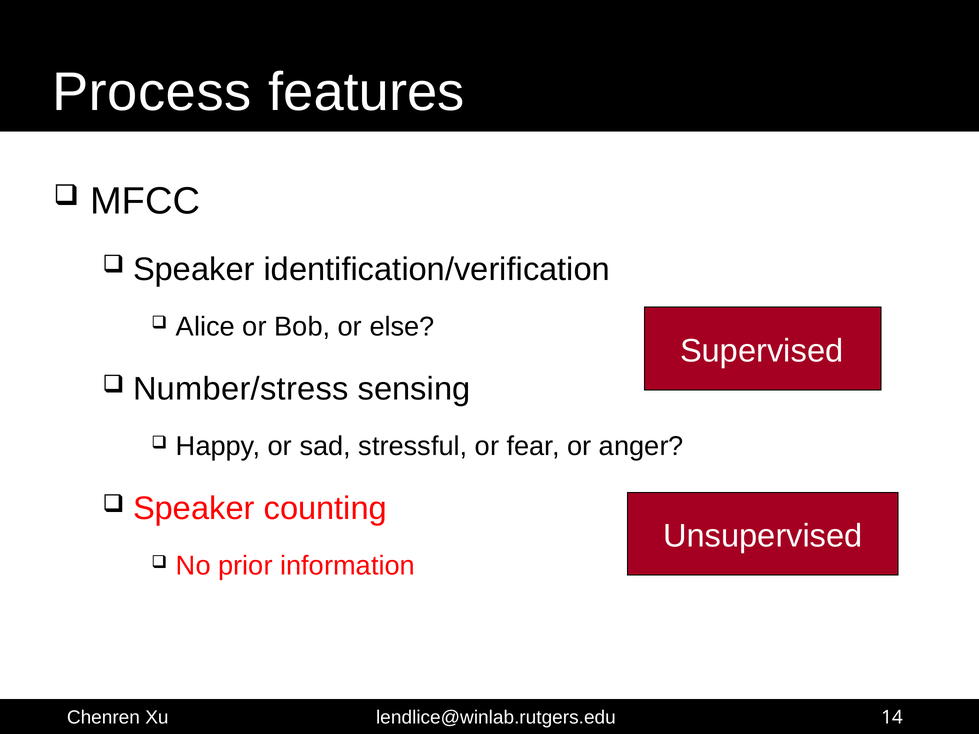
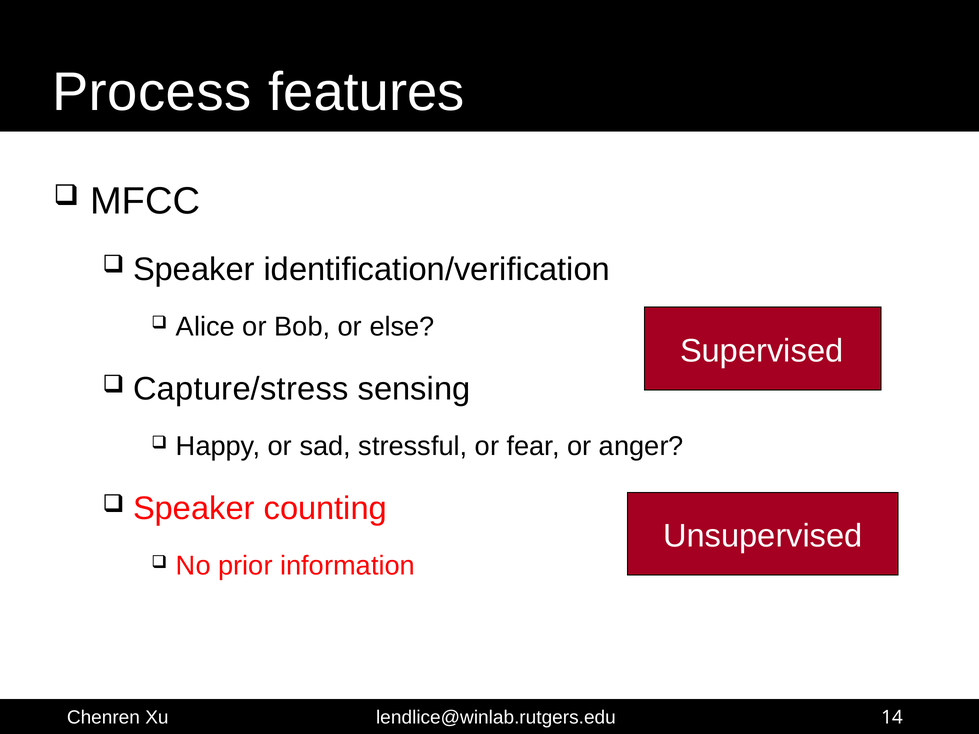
Number/stress: Number/stress -> Capture/stress (241, 389)
